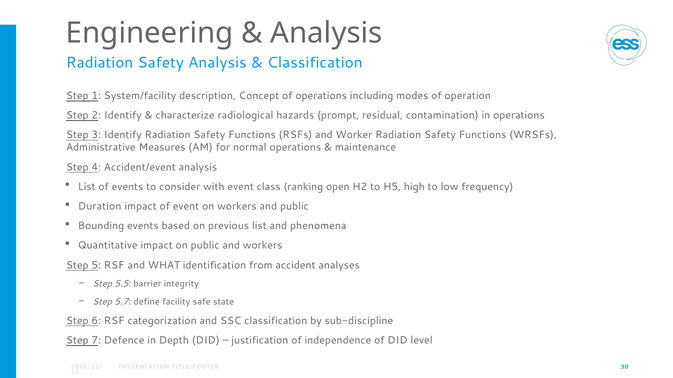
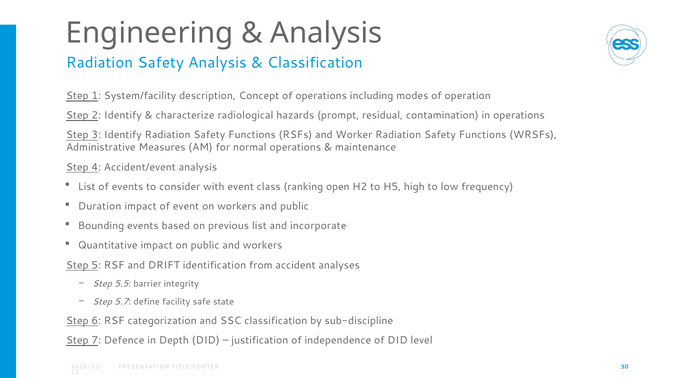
phenomena: phenomena -> incorporate (318, 226)
WHAT: WHAT -> DRIFT (164, 265)
